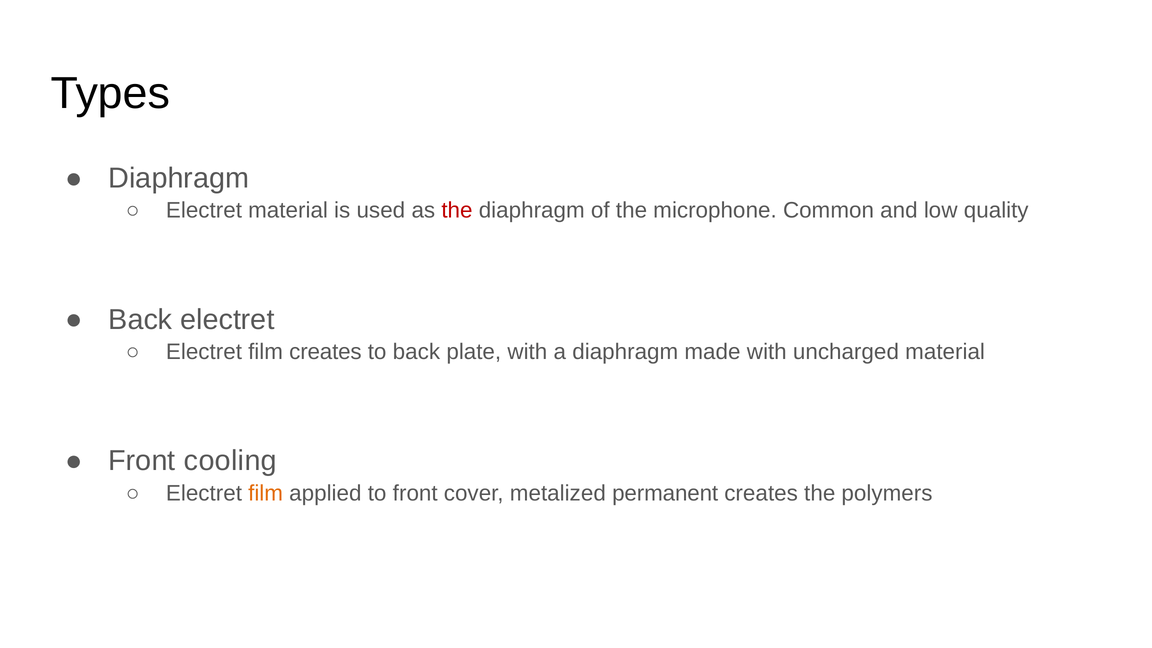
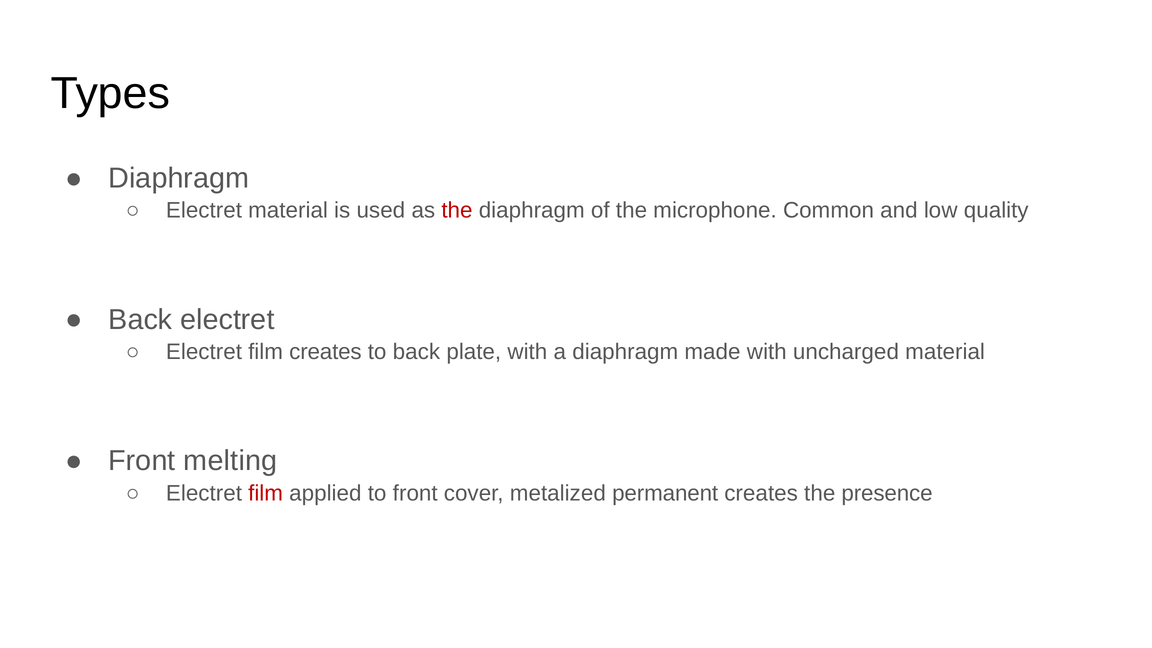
cooling: cooling -> melting (230, 461)
film colour: orange -> red (266, 493)
polymers: polymers -> presence (887, 493)
